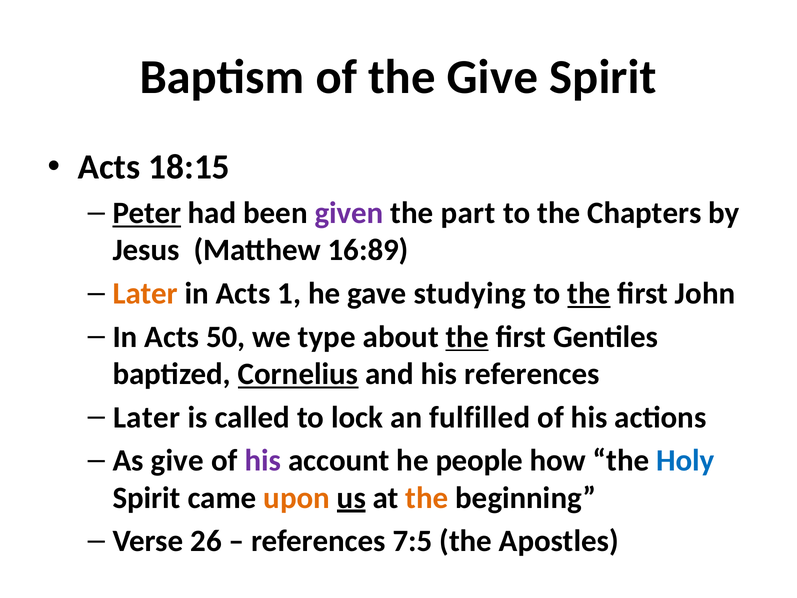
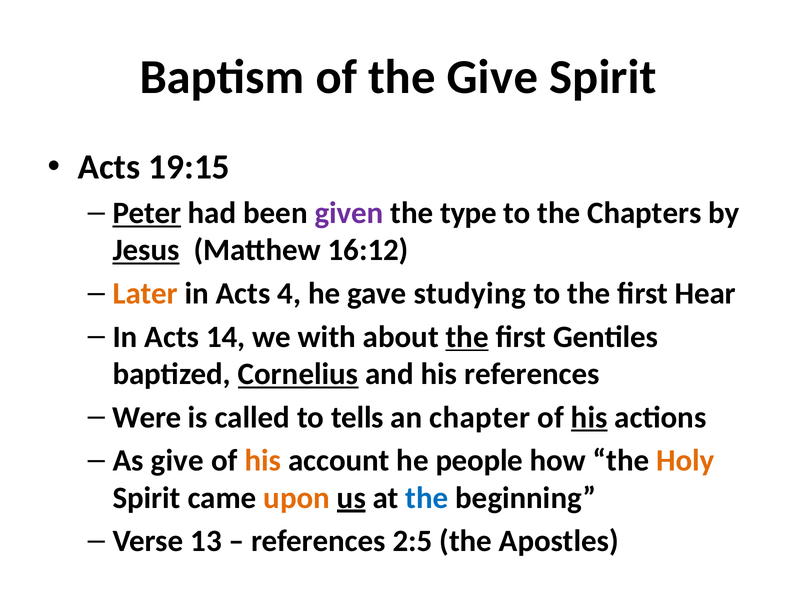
18:15: 18:15 -> 19:15 (189, 167)
part: part -> type (469, 213)
Jesus underline: none -> present (146, 250)
16:89: 16:89 -> 16:12 (368, 250)
1: 1 -> 4 (289, 293)
the underline: present -> none (589, 293)
John: John -> Hear (705, 293)
50: 50 -> 14 (226, 337)
type: type -> with (327, 337)
Later: Later -> Were (147, 417)
lock: lock -> tells (357, 417)
fulfilled: fulfilled -> chapter (480, 417)
his underline: none -> present (589, 417)
his colour: purple -> orange (263, 461)
Holy colour: blue -> orange (685, 461)
the colour: orange -> blue (427, 498)
26: 26 -> 13 (206, 541)
7:5: 7:5 -> 2:5 (413, 541)
